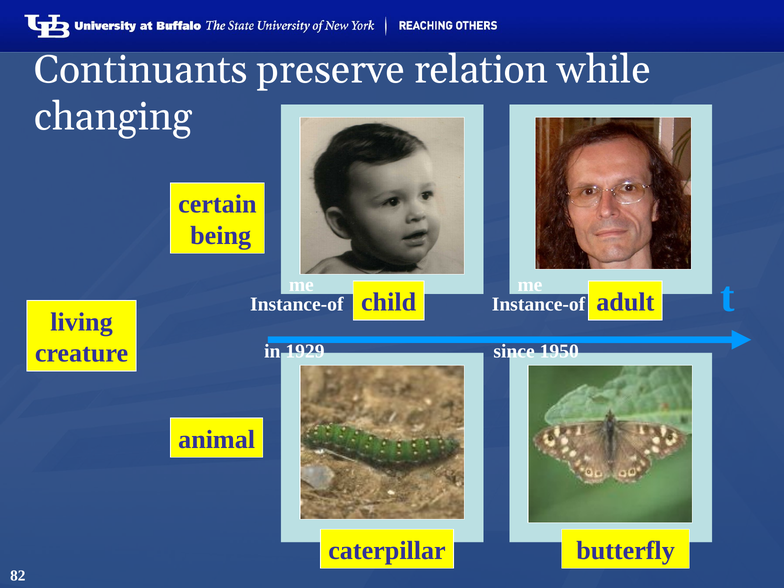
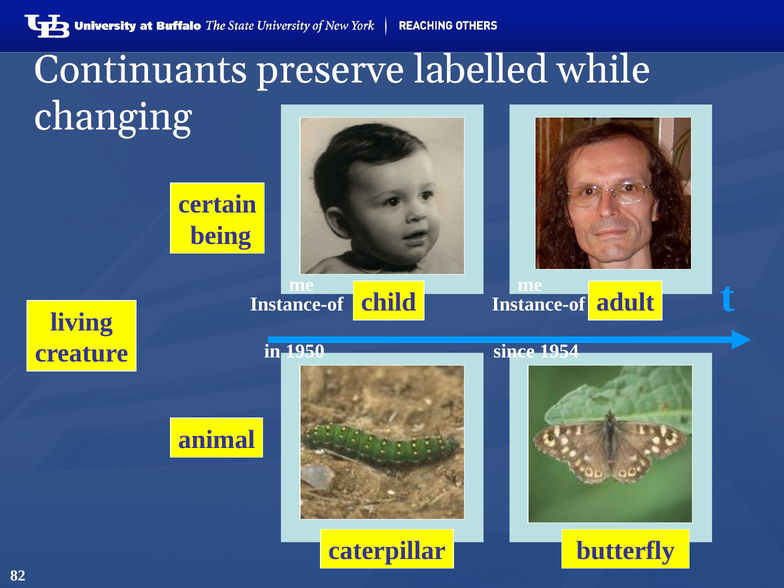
relation: relation -> labelled (481, 70)
1929: 1929 -> 1950 (305, 351)
1950: 1950 -> 1954 (559, 351)
